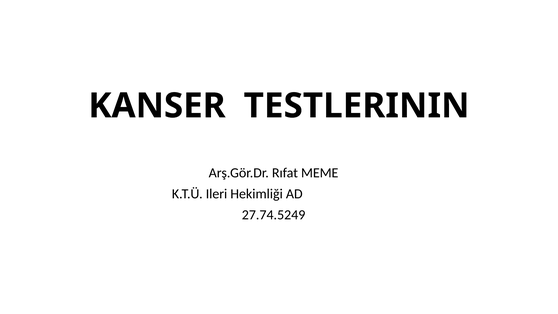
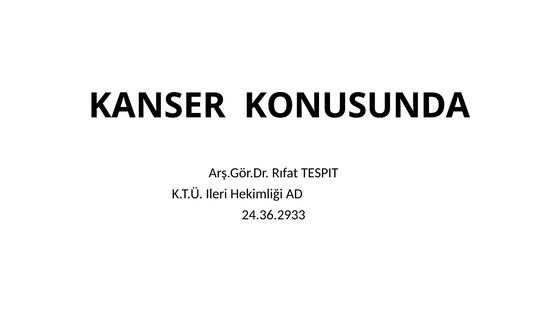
TESTLERININ: TESTLERININ -> KONUSUNDA (357, 106)
MEME: MEME -> TESPIT (320, 173)
27.74.5249: 27.74.5249 -> 24.36.2933 (274, 215)
